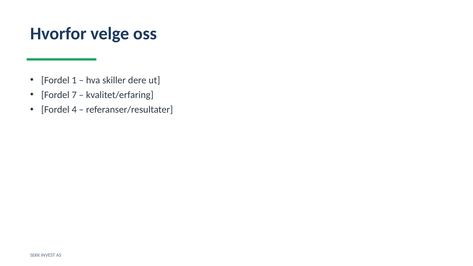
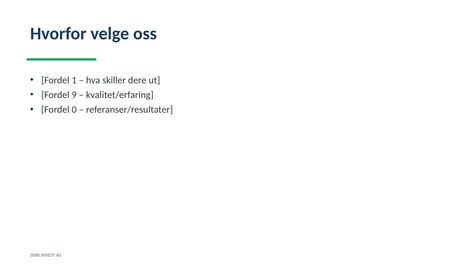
7: 7 -> 9 (74, 95)
4: 4 -> 0 (74, 110)
